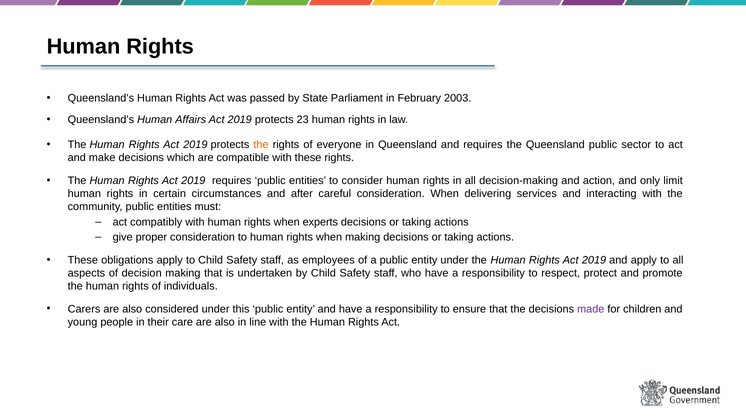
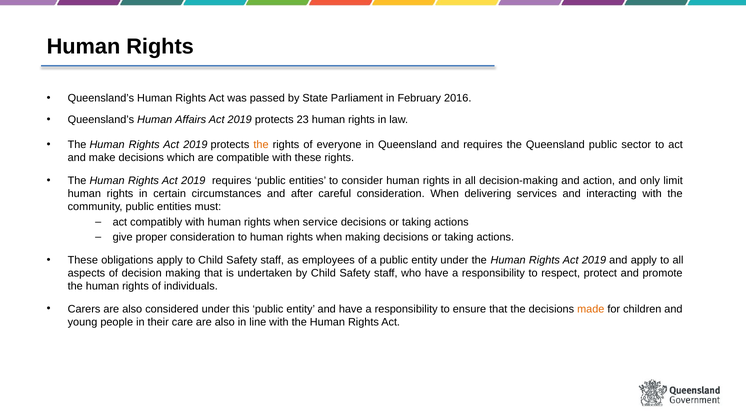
2003: 2003 -> 2016 (458, 98)
experts: experts -> service (320, 222)
made colour: purple -> orange (591, 309)
